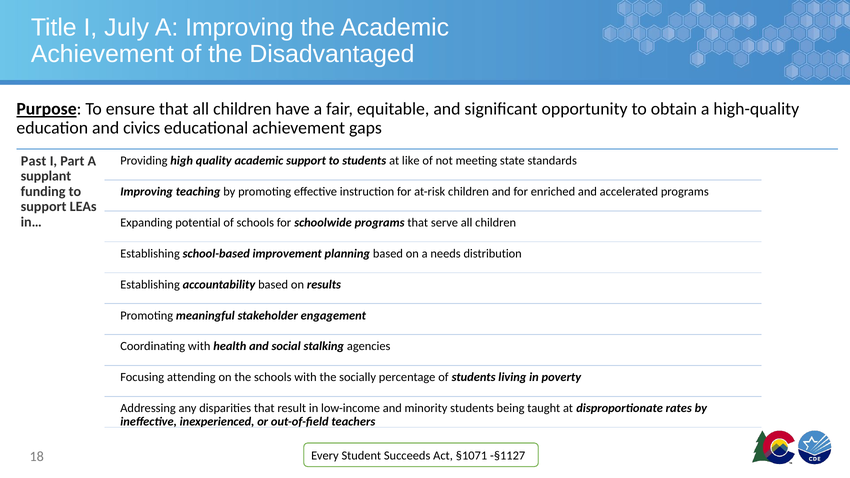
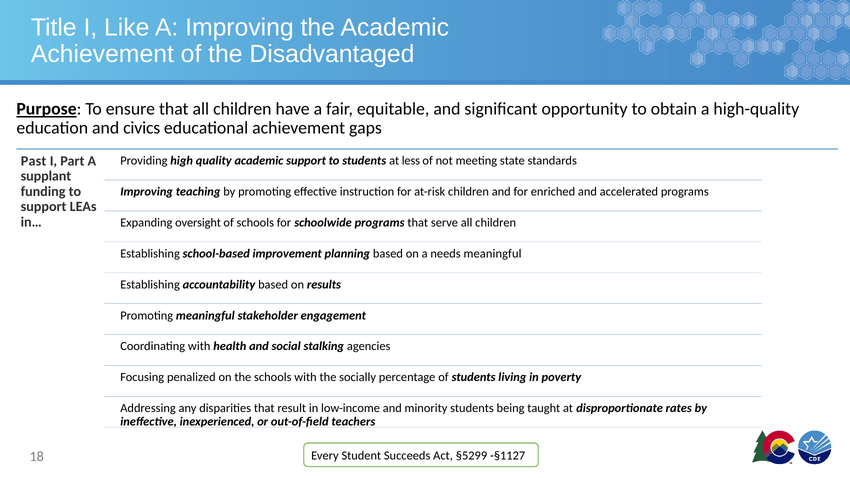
July: July -> Like (127, 28)
like: like -> less (411, 161)
potential: potential -> oversight (198, 223)
needs distribution: distribution -> meaningful (493, 254)
attending: attending -> penalized (191, 377)
§1071: §1071 -> §5299 (472, 456)
